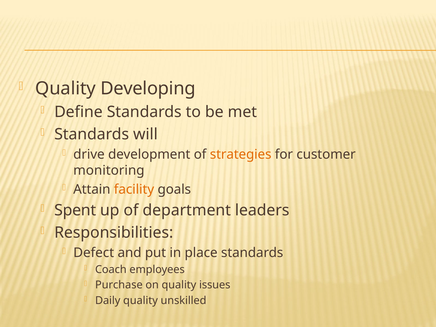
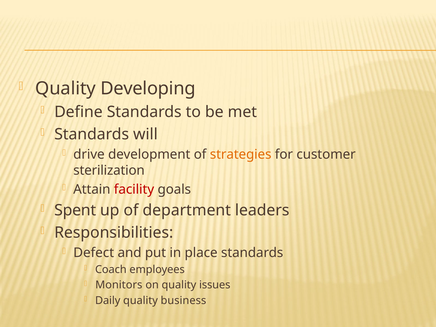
monitoring: monitoring -> sterilization (109, 170)
facility colour: orange -> red (134, 189)
Purchase: Purchase -> Monitors (119, 285)
unskilled: unskilled -> business (183, 301)
